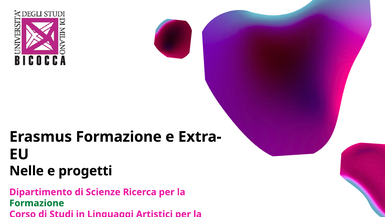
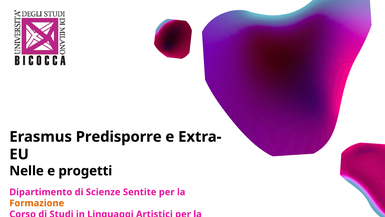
Erasmus Formazione: Formazione -> Predisporre (119, 137)
Ricerca: Ricerca -> Sentite (140, 192)
Formazione colour: green -> orange (37, 203)
